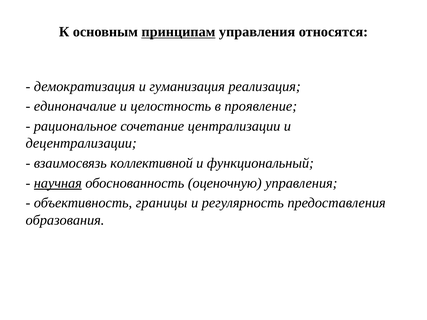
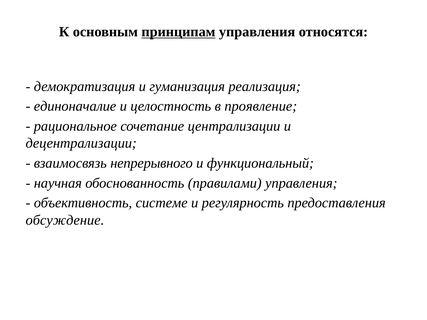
коллективной: коллективной -> непрерывного (152, 163)
научная underline: present -> none (58, 183)
оценочную: оценочную -> правилами (225, 183)
границы: границы -> системе (162, 203)
образования: образования -> обсуждение (65, 220)
